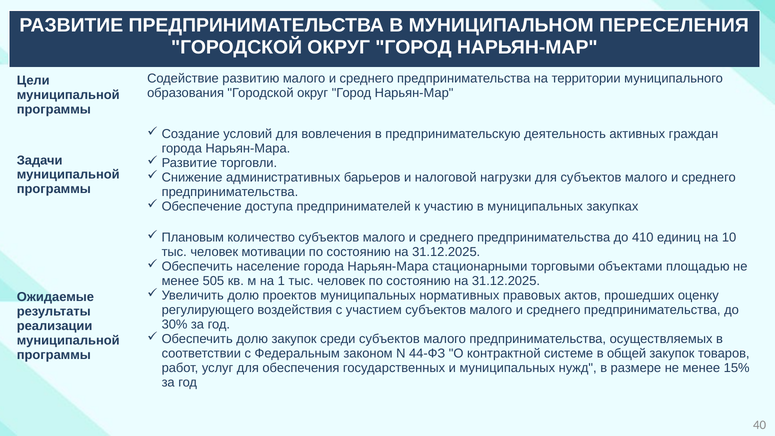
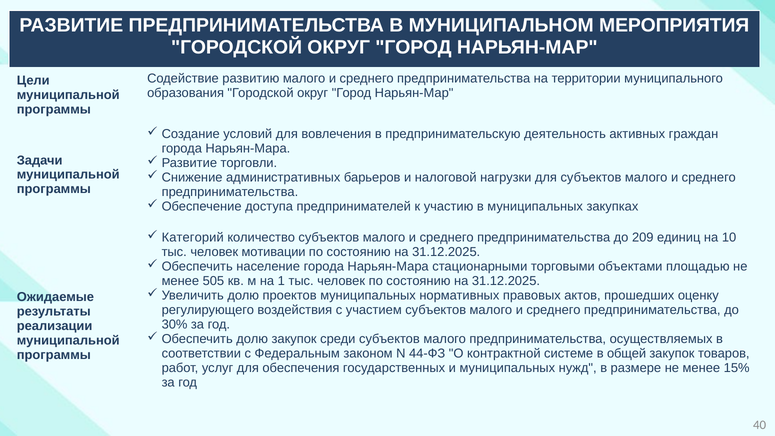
ПЕРЕСЕЛЕНИЯ: ПЕРЕСЕЛЕНИЯ -> МЕРОПРИЯТИЯ (674, 26)
Плановым: Плановым -> Категорий (193, 238)
410: 410 -> 209 (643, 238)
